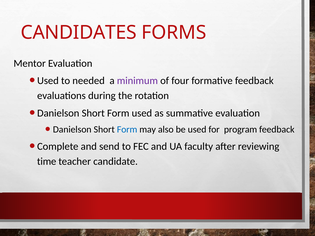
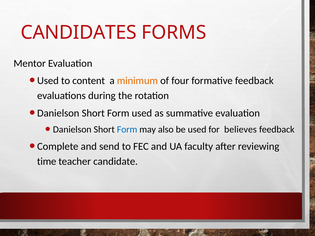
needed: needed -> content (89, 81)
minimum colour: purple -> orange (137, 81)
program: program -> believes (240, 130)
